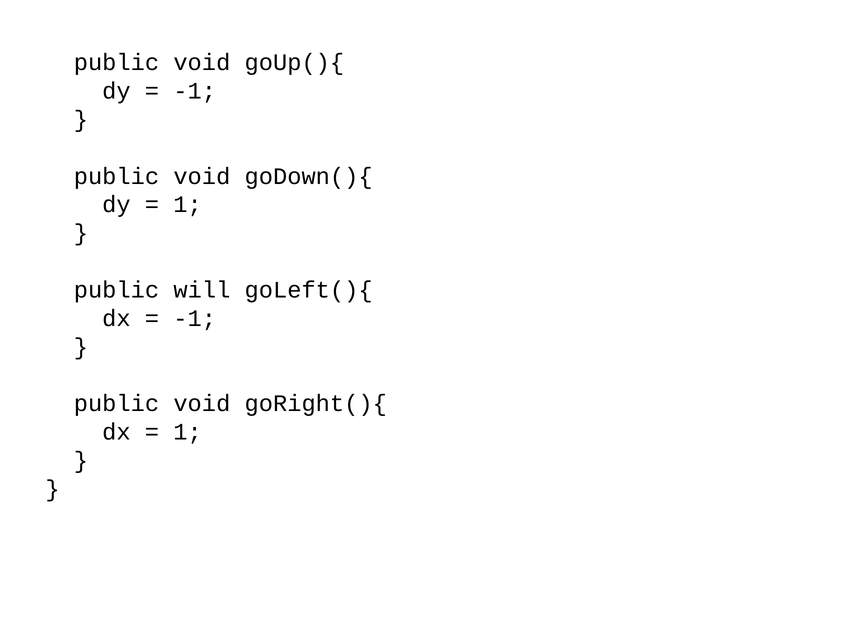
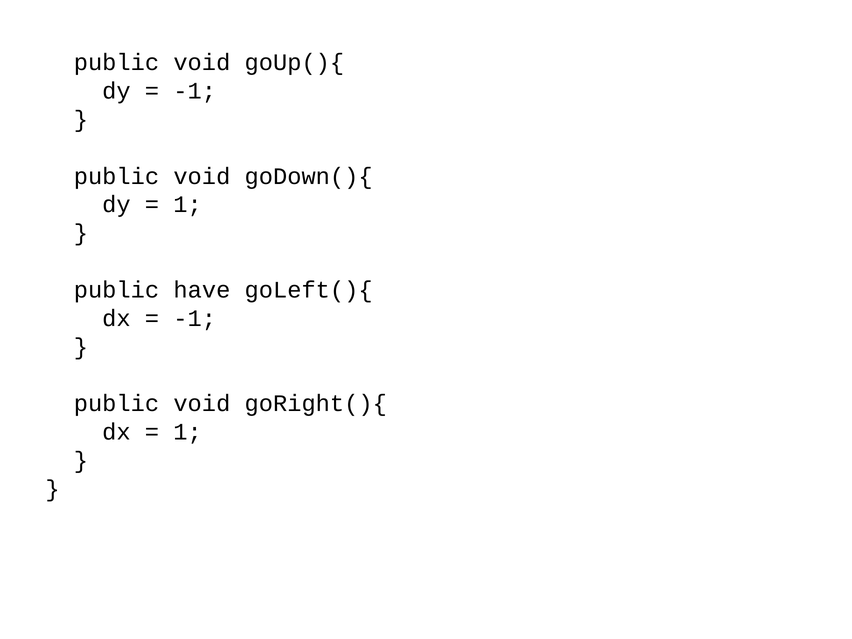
will: will -> have (202, 290)
